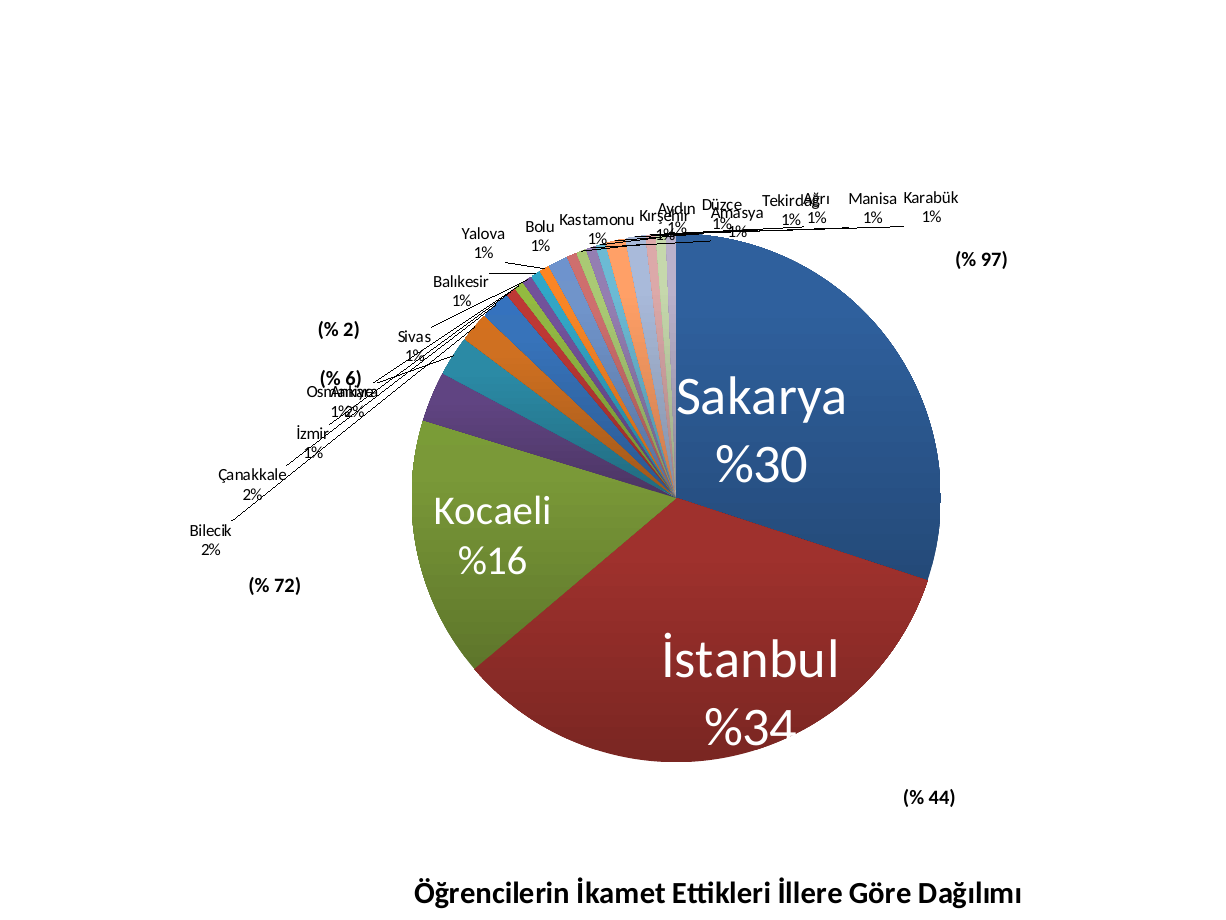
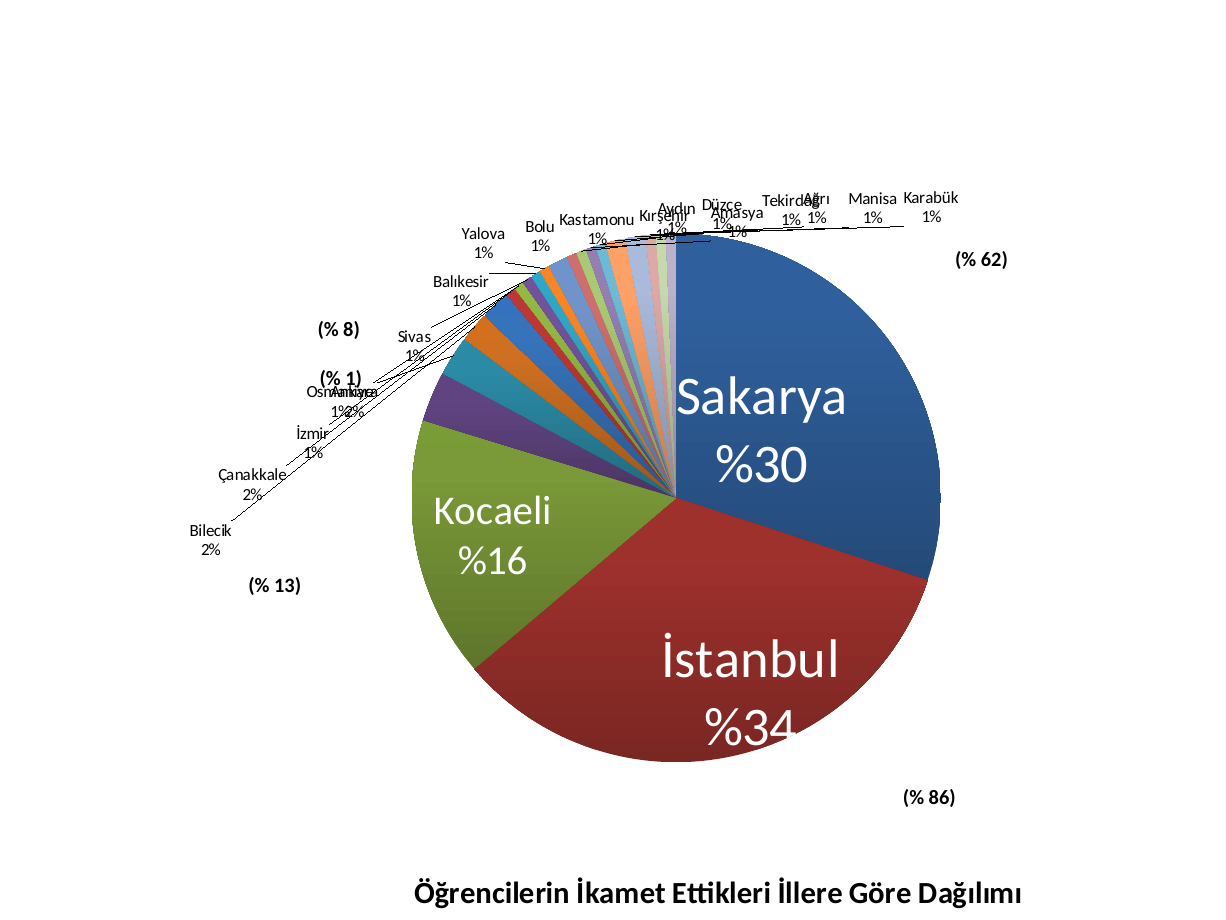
97: 97 -> 62 (994, 260)
2: 2 -> 8 (352, 329)
6: 6 -> 1 (354, 379)
72: 72 -> 13 (288, 586)
44: 44 -> 86 (942, 797)
